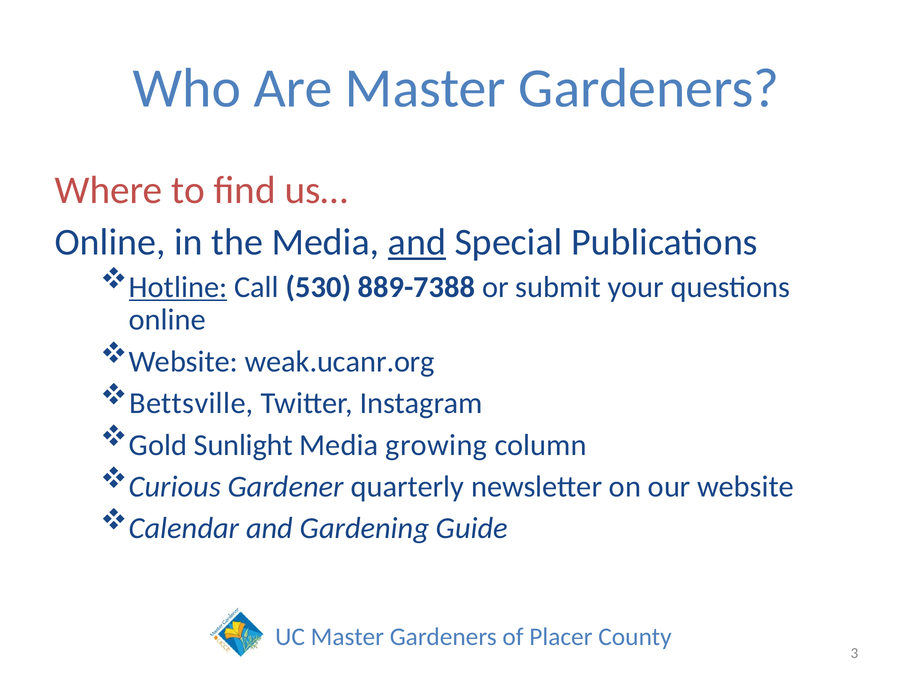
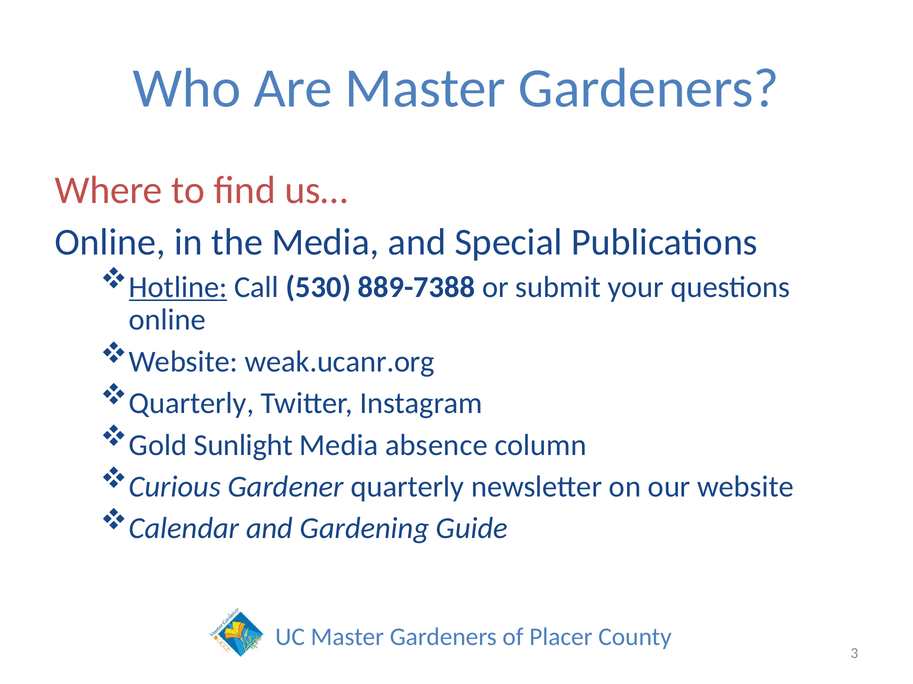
and underline: present -> none (417, 243)
Bettsville: Bettsville -> Quarterly (192, 404)
growing: growing -> absence (436, 445)
